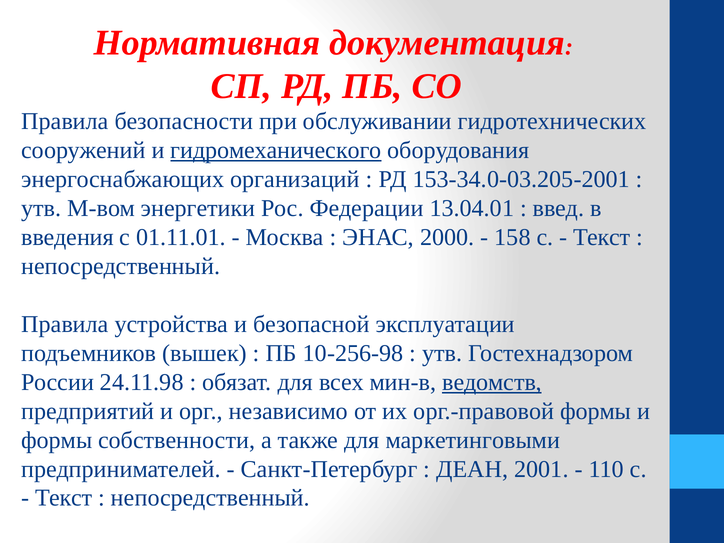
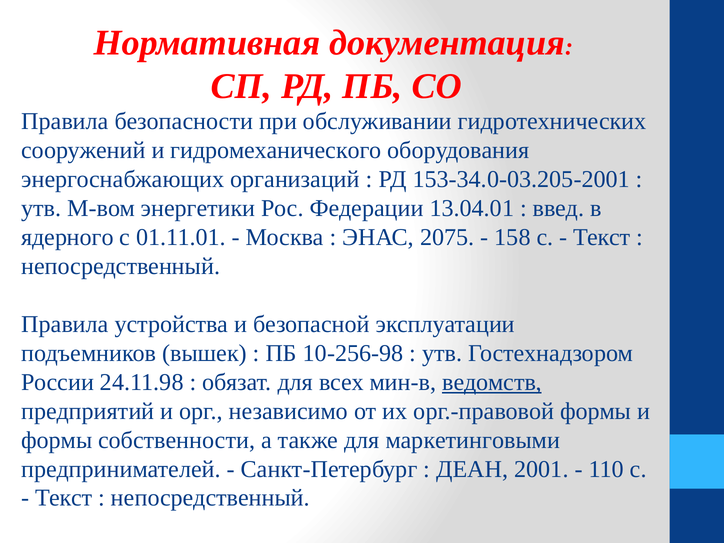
гидромеханического underline: present -> none (276, 150)
введения: введения -> ядерного (67, 237)
2000: 2000 -> 2075 (447, 237)
